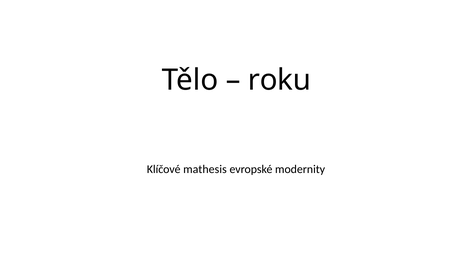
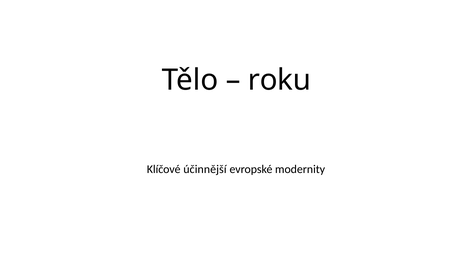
mathesis: mathesis -> účinnější (205, 169)
